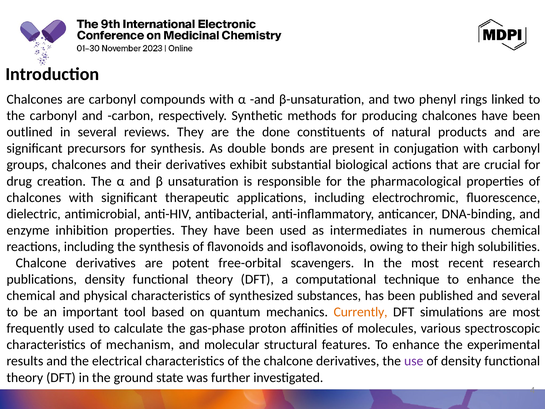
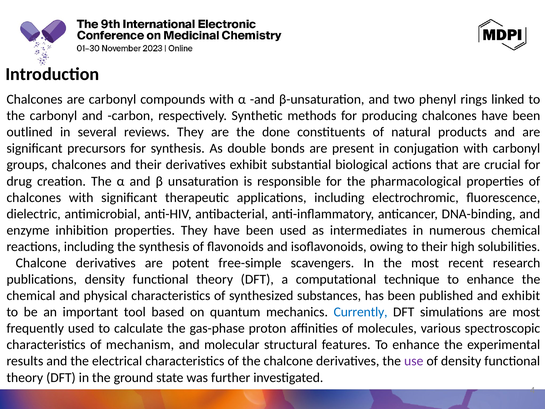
free-orbital: free-orbital -> free-simple (250, 263)
and several: several -> exhibit (521, 296)
Currently colour: orange -> blue (361, 312)
